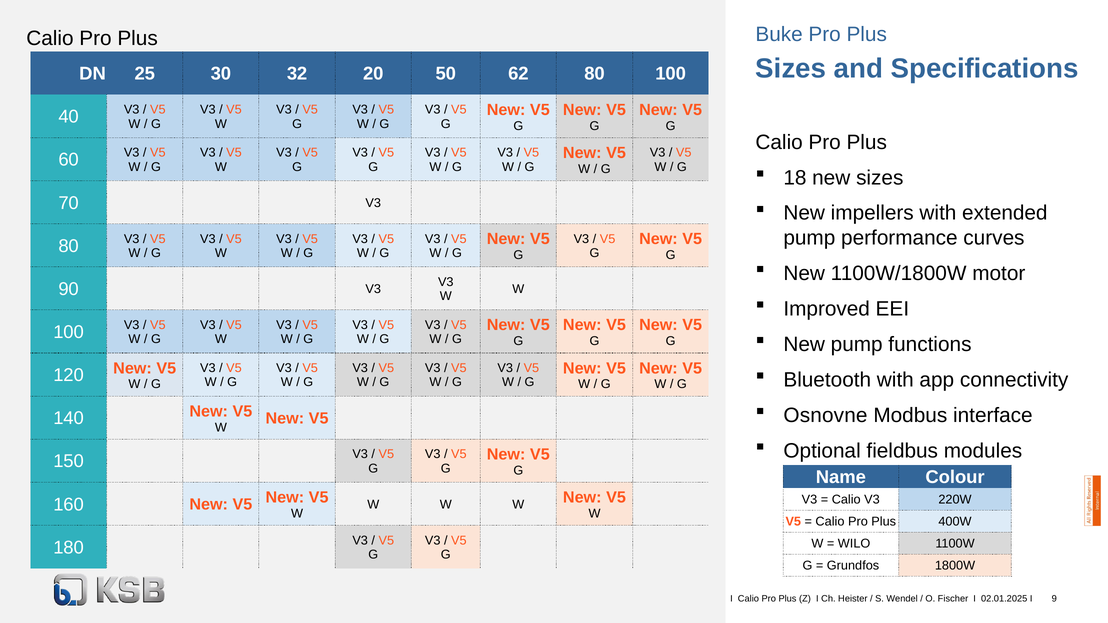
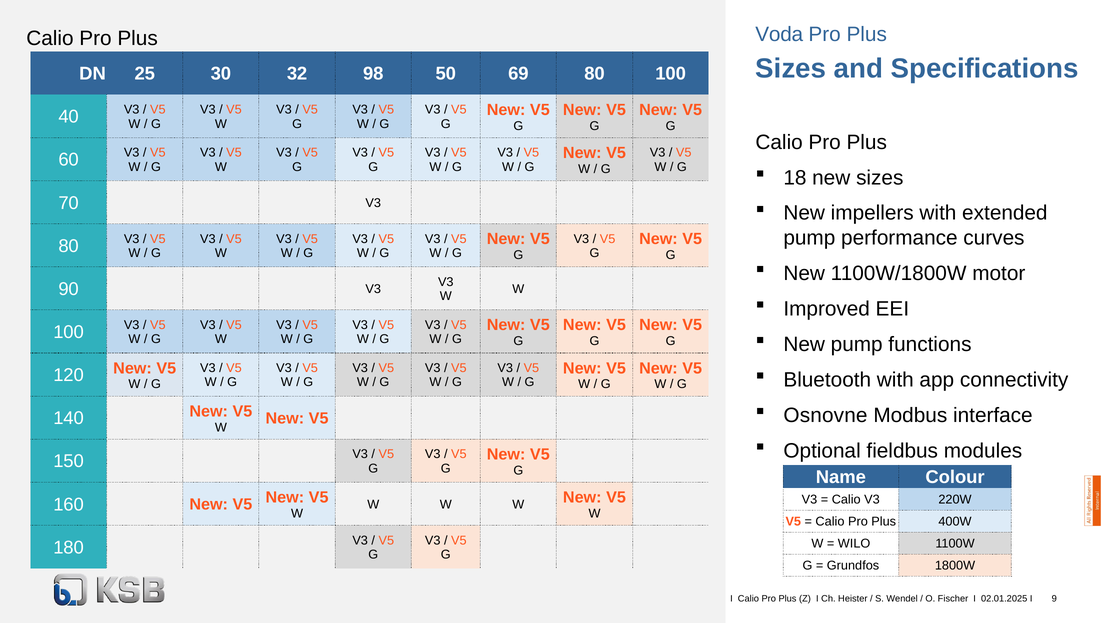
Buke: Buke -> Voda (779, 34)
20: 20 -> 98 (373, 74)
62: 62 -> 69 (518, 74)
